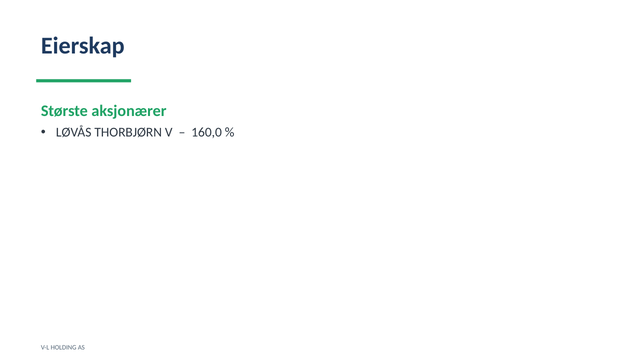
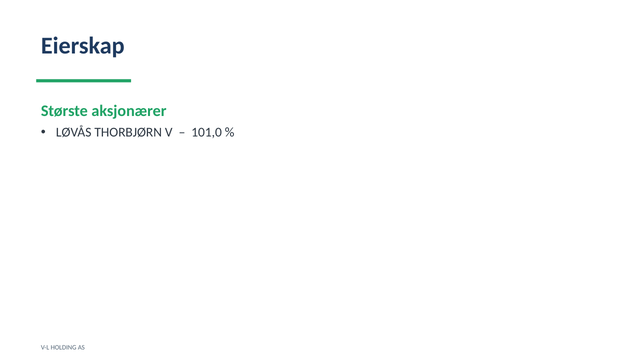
160,0: 160,0 -> 101,0 (207, 132)
